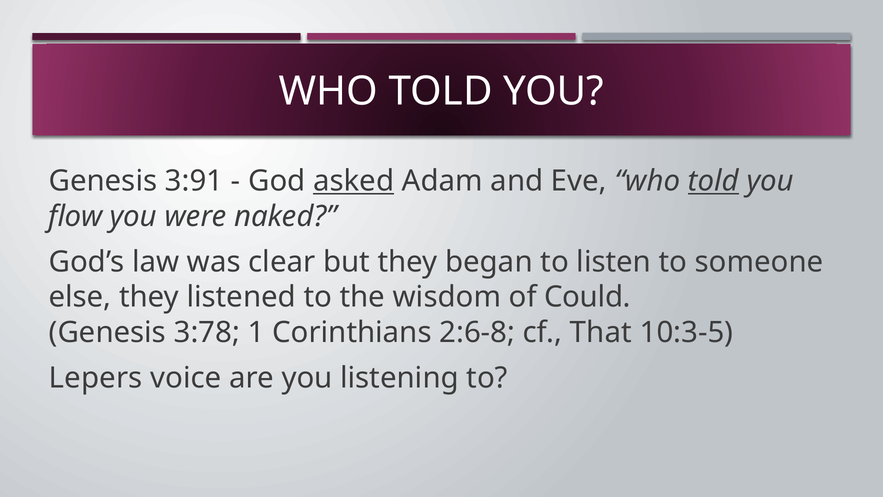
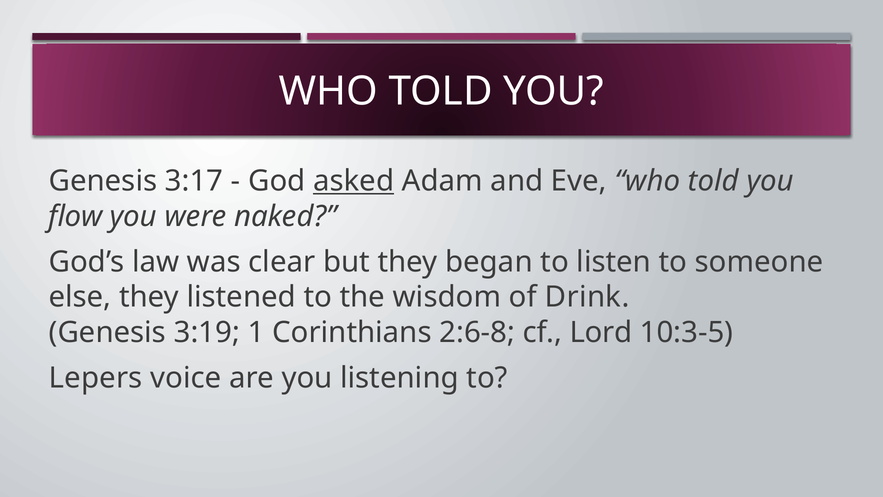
3:91: 3:91 -> 3:17 (194, 181)
told underline: present -> none (713, 181)
Could: Could -> Drink (587, 297)
3:78: 3:78 -> 3:19 (207, 332)
That: That -> Lord (601, 332)
